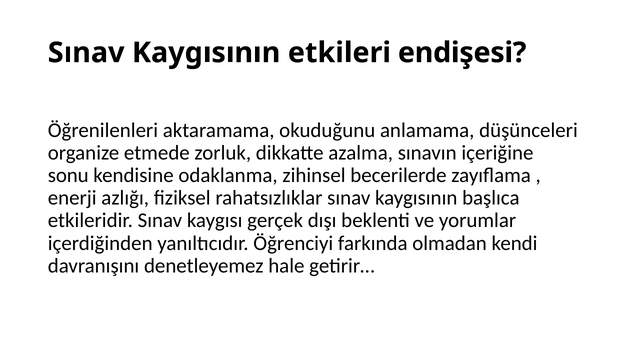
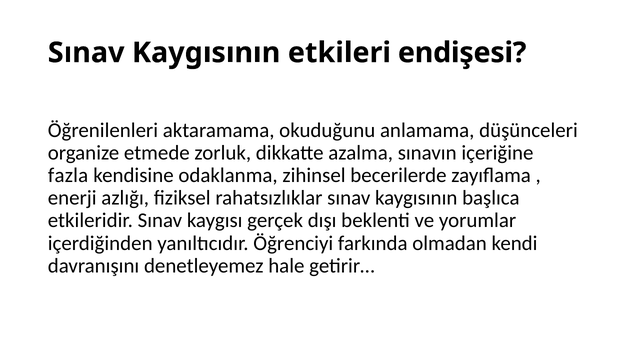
sonu: sonu -> fazla (68, 175)
